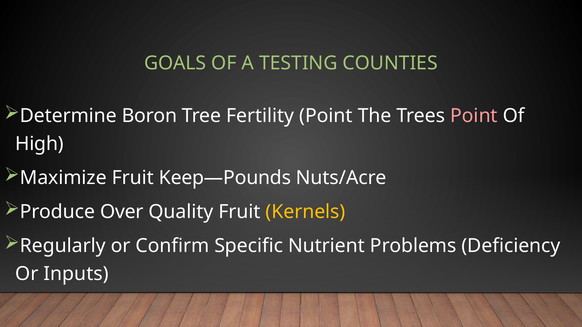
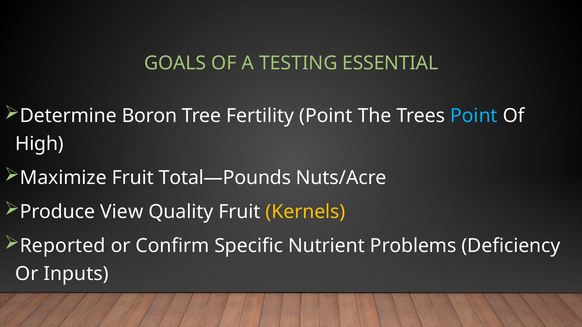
COUNTIES: COUNTIES -> ESSENTIAL (390, 63)
Point colour: pink -> light blue (474, 116)
Keep—Pounds: Keep—Pounds -> Total—Pounds (225, 178)
Over: Over -> View (122, 212)
Regularly: Regularly -> Reported (63, 246)
